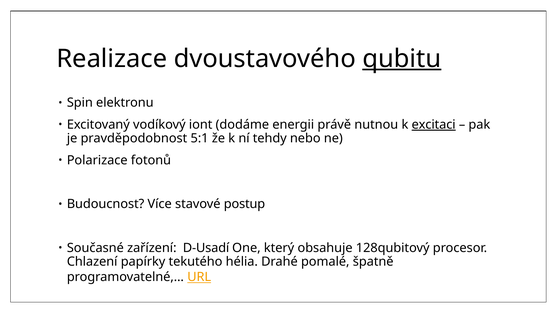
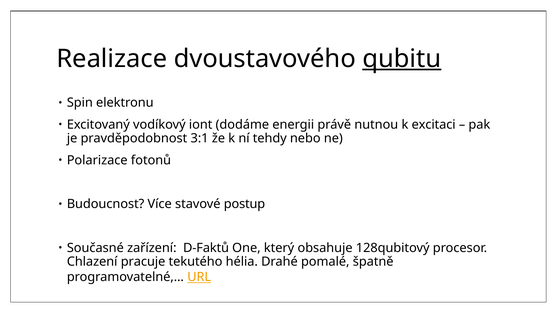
excitaci underline: present -> none (434, 125)
5:1: 5:1 -> 3:1 (200, 139)
D-Usadí: D-Usadí -> D-Faktů (206, 248)
papírky: papírky -> pracuje (143, 262)
